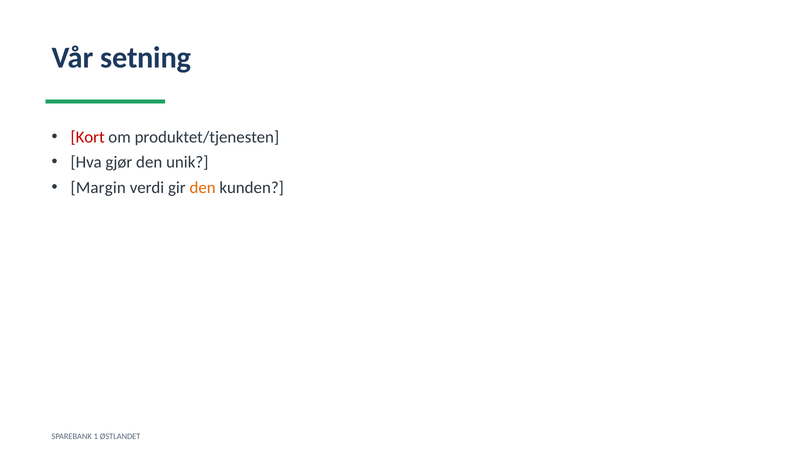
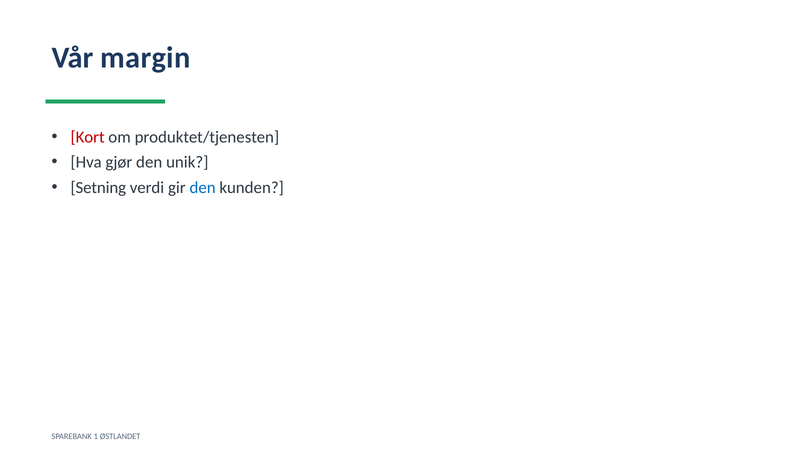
setning: setning -> margin (145, 58)
Margin: Margin -> Setning (98, 188)
den colour: orange -> blue (203, 188)
